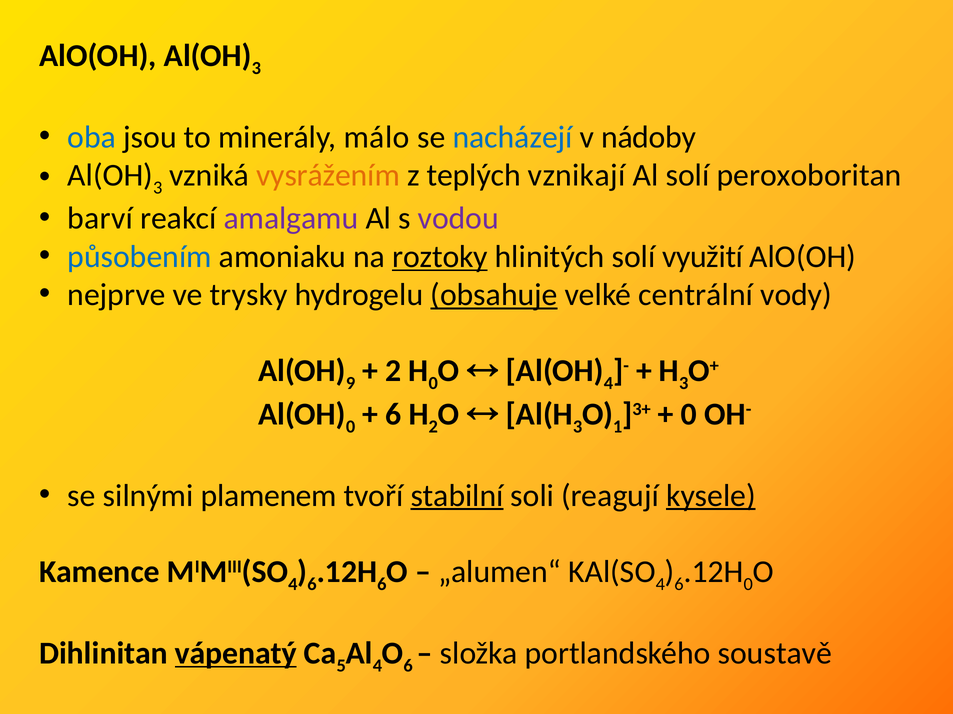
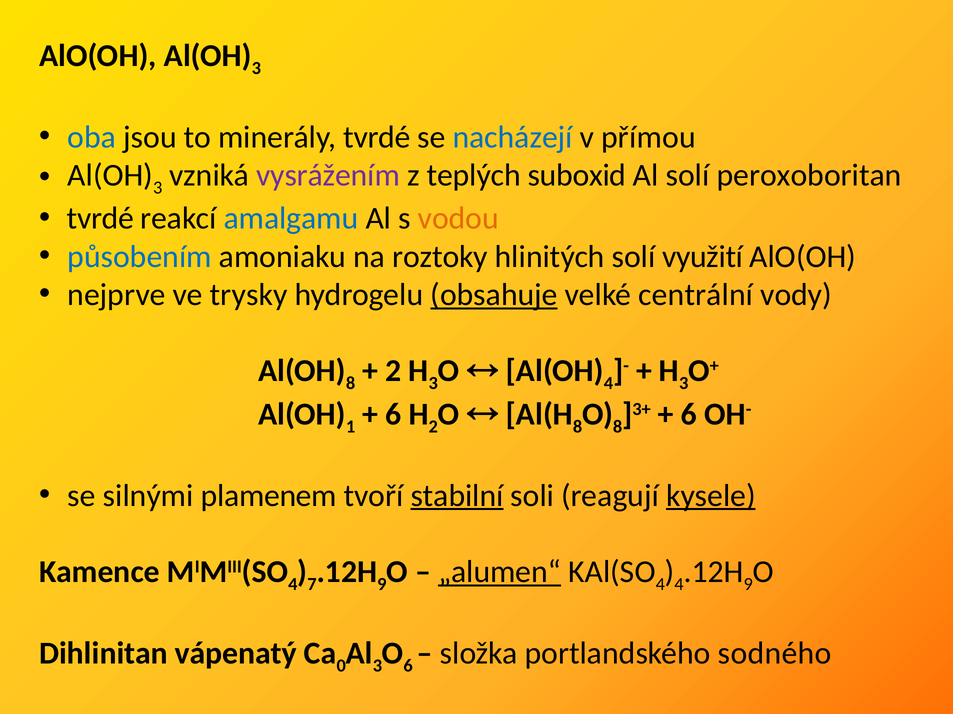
minerály málo: málo -> tvrdé (377, 137)
nádoby: nádoby -> přímou (648, 137)
vysrážením colour: orange -> purple (328, 175)
vznikají: vznikají -> suboxid (577, 175)
barví: barví -> tvrdé (101, 219)
amalgamu colour: purple -> blue (291, 219)
vodou colour: purple -> orange (458, 219)
roztoky underline: present -> none (440, 257)
9: 9 -> 8 (351, 384)
0: 0 -> 3 (433, 384)
0: 0 -> 1 (351, 427)
3: 3 -> 8 (578, 427)
1: 1 -> 8 (618, 427)
0: 0 -> 6 (689, 415)
6: 6 -> 7 (312, 585)
6: 6 -> 9 (382, 585)
„alumen“ underline: none -> present (500, 572)
6: 6 -> 4 (679, 585)
0: 0 -> 9 (748, 585)
vápenatý underline: present -> none (236, 654)
5: 5 -> 0 (341, 666)
Al 4: 4 -> 3 (377, 666)
soustavě: soustavě -> sodného (775, 654)
